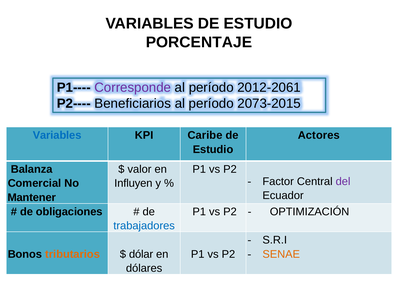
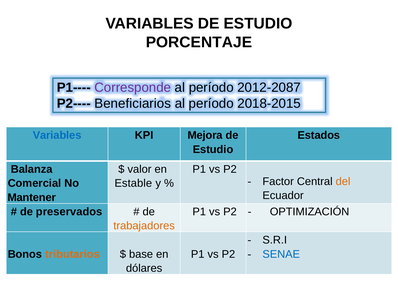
2012-2061: 2012-2061 -> 2012-2087 (269, 88)
2073-2015: 2073-2015 -> 2018-2015 (269, 104)
Caribe: Caribe -> Mejora (205, 136)
Actores: Actores -> Estados (319, 136)
del colour: purple -> orange (343, 182)
Influyen: Influyen -> Estable (133, 184)
obligaciones: obligaciones -> preservados (69, 212)
trabajadores colour: blue -> orange (144, 226)
SENAE colour: orange -> blue (281, 255)
dólar: dólar -> base (141, 255)
